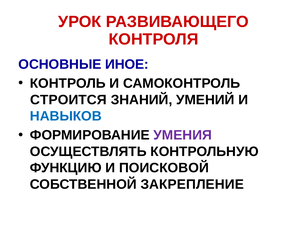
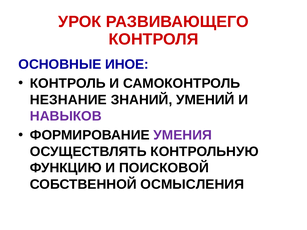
СТРОИТСЯ: СТРОИТСЯ -> НЕЗНАНИЕ (68, 100)
НАВЫКОВ colour: blue -> purple (66, 116)
ЗАКРЕПЛЕНИЕ: ЗАКРЕПЛЕНИЕ -> ОСМЫСЛЕНИЯ (192, 185)
